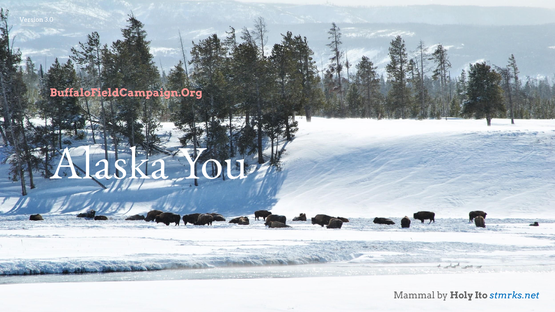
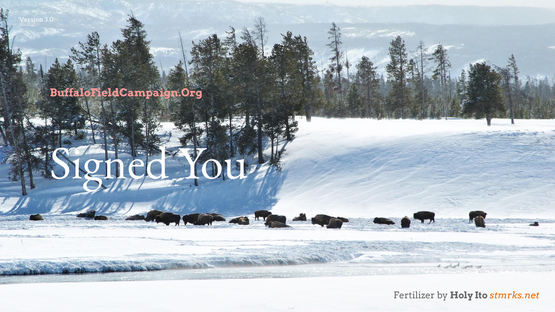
Alaska: Alaska -> Signed (109, 163)
Mammal: Mammal -> Fertilizer (414, 296)
stmrks.net colour: blue -> orange (514, 296)
